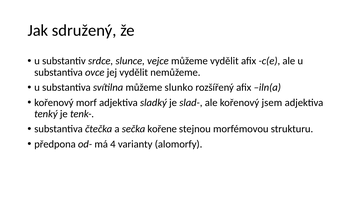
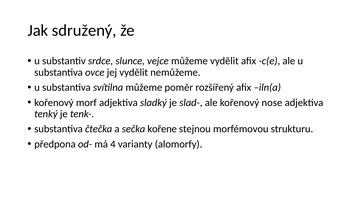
slunko: slunko -> poměr (179, 87)
jsem: jsem -> nose (272, 103)
